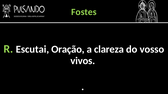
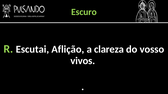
Fostes: Fostes -> Escuro (84, 12)
Oração: Oração -> Aflição (68, 49)
